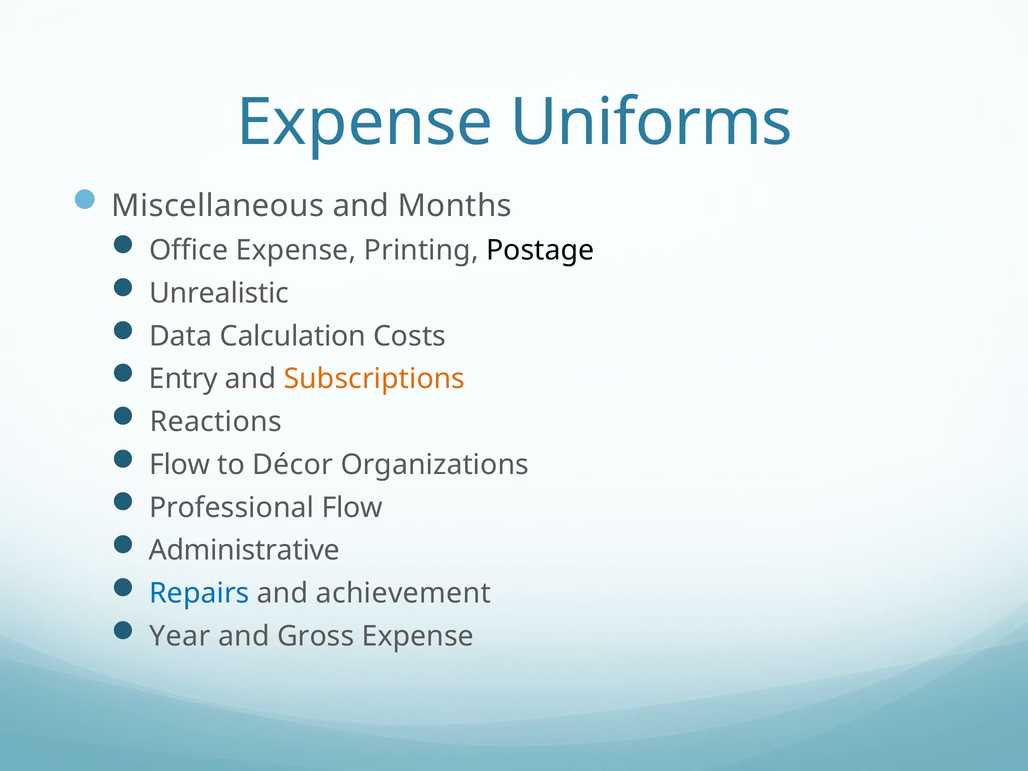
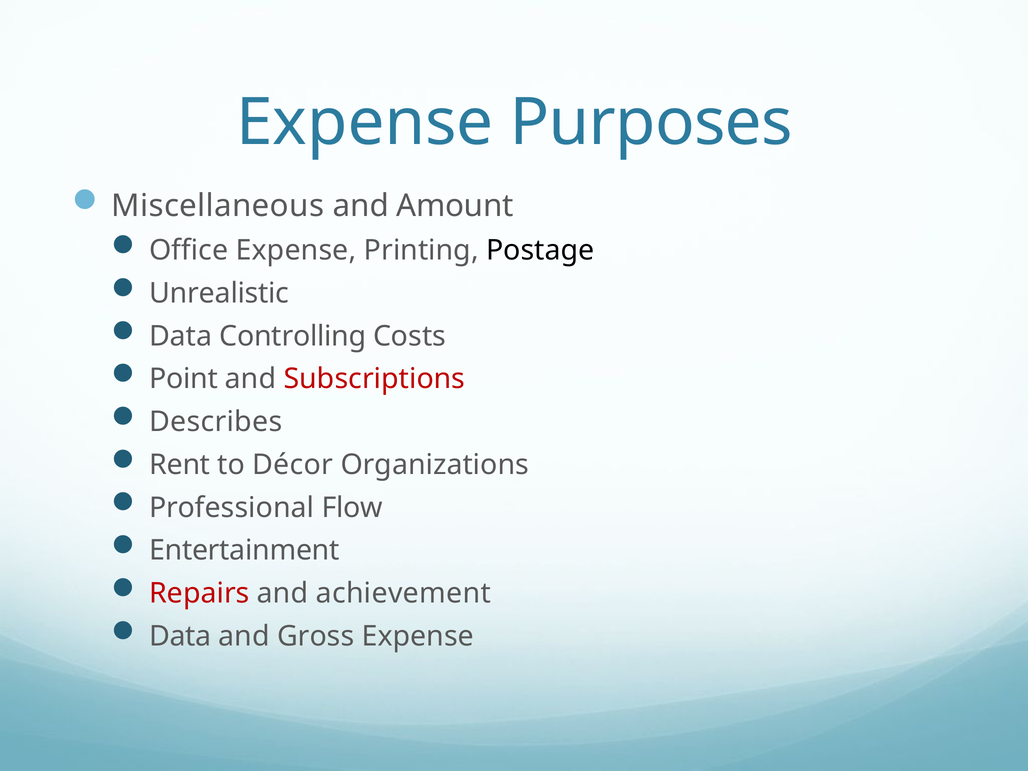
Uniforms: Uniforms -> Purposes (651, 122)
Months: Months -> Amount (455, 206)
Calculation: Calculation -> Controlling (293, 336)
Entry: Entry -> Point (183, 379)
Subscriptions colour: orange -> red (374, 379)
Reactions: Reactions -> Describes (216, 422)
Flow: Flow -> Rent (180, 465)
Administrative: Administrative -> Entertainment (244, 550)
Repairs colour: blue -> red (199, 593)
Year: Year -> Data (180, 636)
